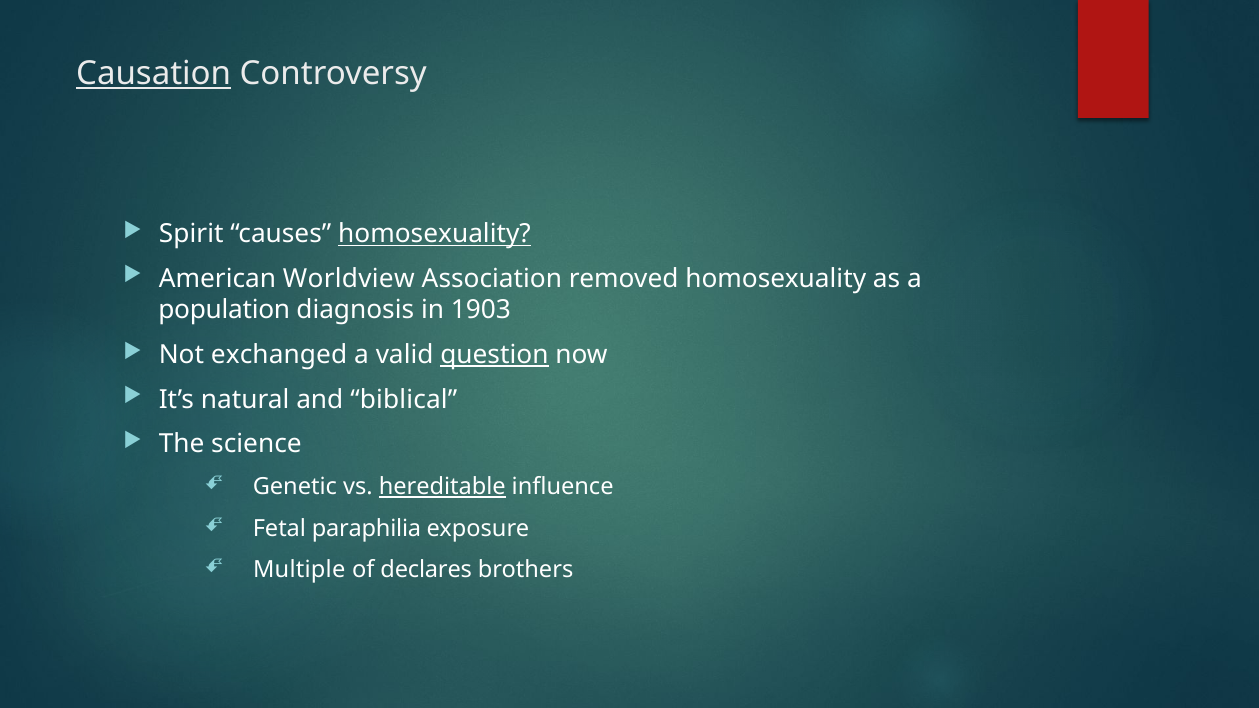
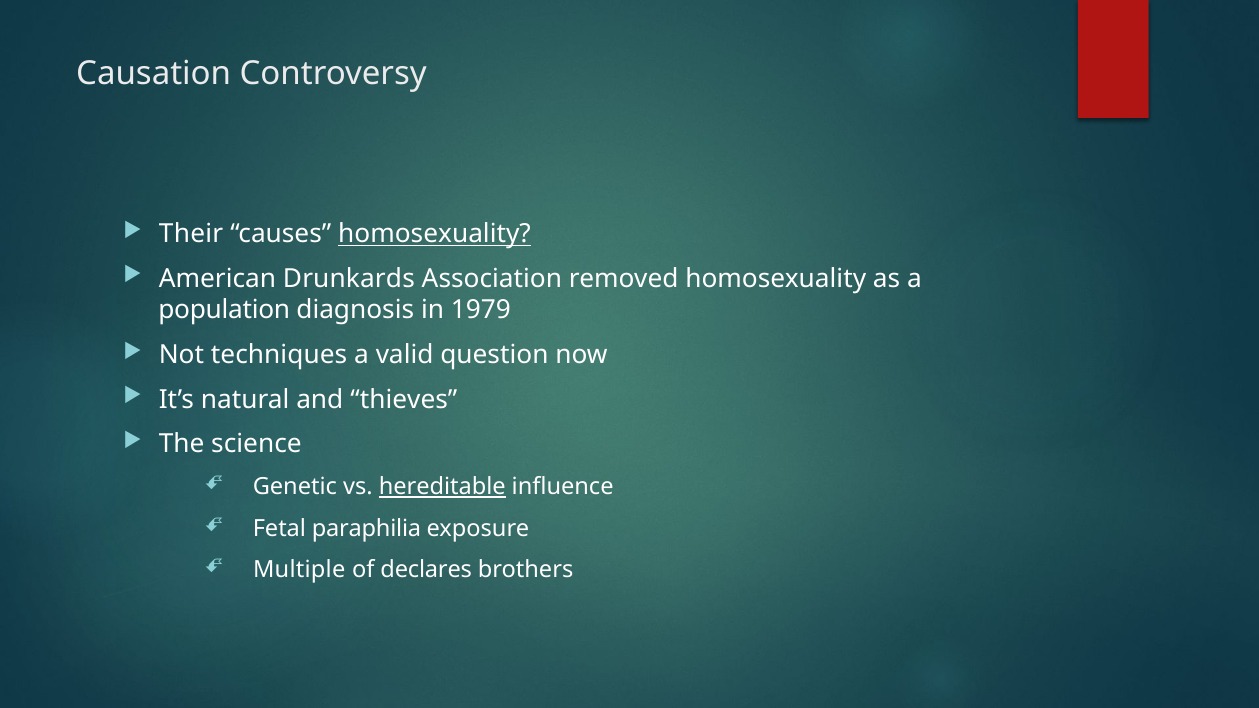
Causation underline: present -> none (154, 74)
Spirit: Spirit -> Their (191, 234)
Worldview: Worldview -> Drunkards (349, 279)
1903: 1903 -> 1979 (481, 310)
exchanged: exchanged -> techniques (279, 355)
question underline: present -> none (494, 355)
biblical: biblical -> thieves (404, 400)
